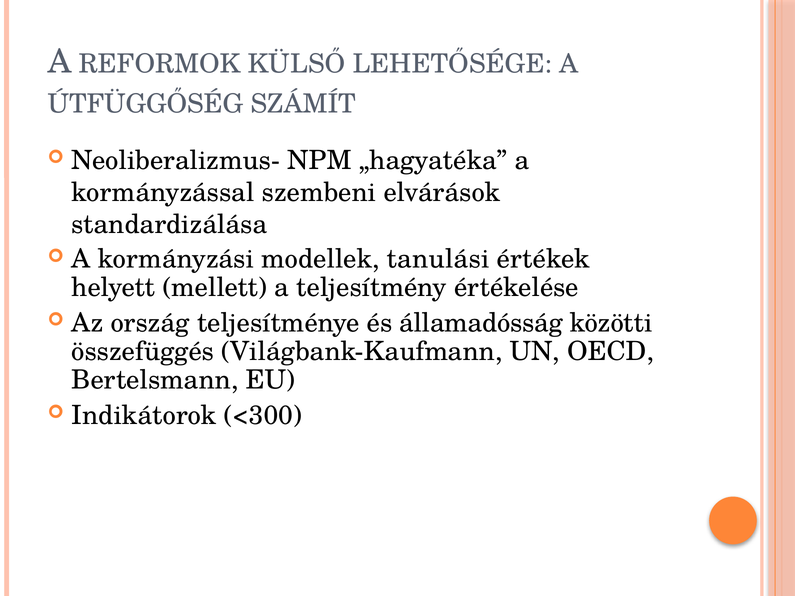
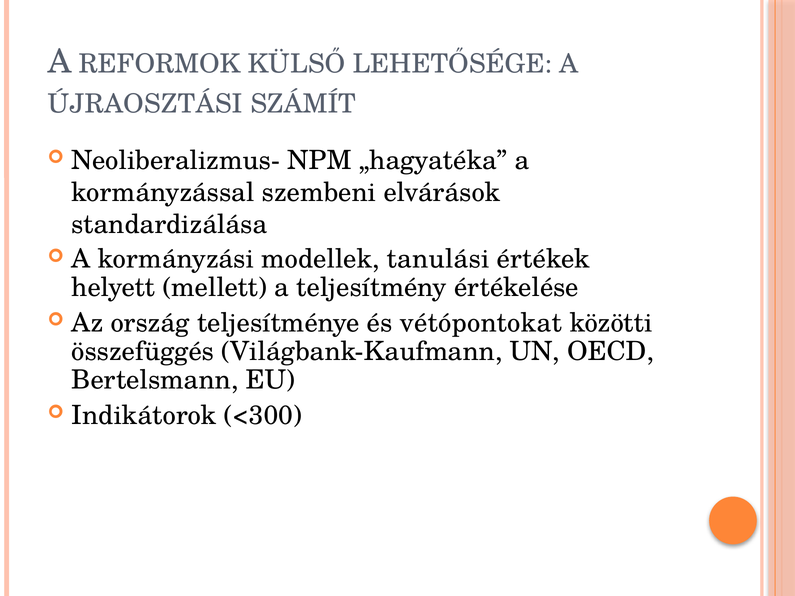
ÚTFÜGGŐSÉG: ÚTFÜGGŐSÉG -> ÚJRAOSZTÁSI (145, 104)
államadósság: államadósság -> vétópontokat (481, 323)
